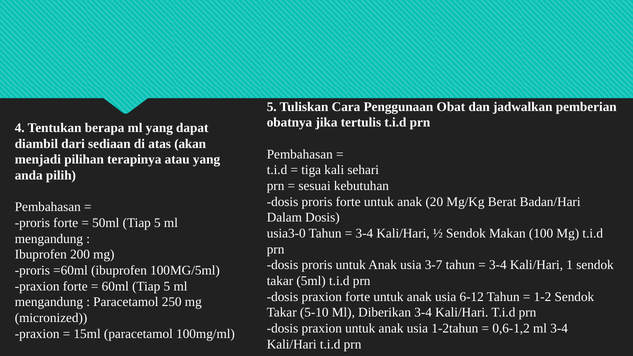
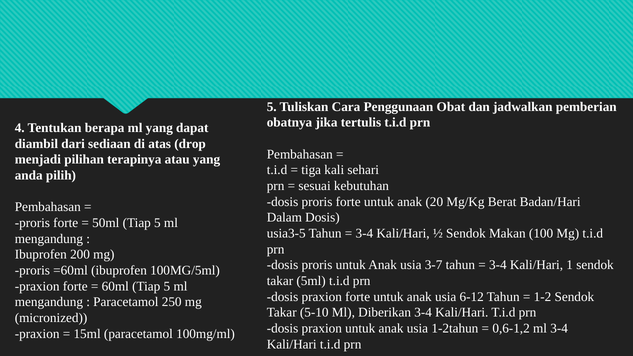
akan: akan -> drop (190, 144)
usia3-0: usia3-0 -> usia3-5 (286, 233)
